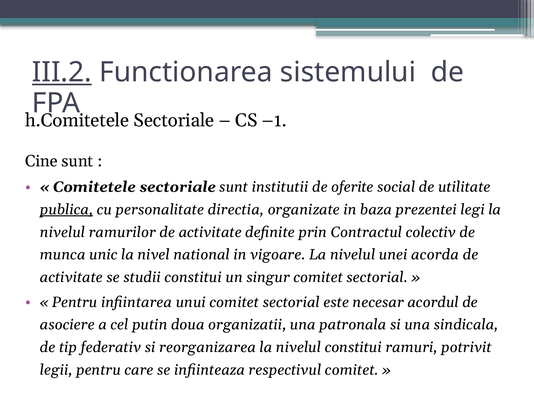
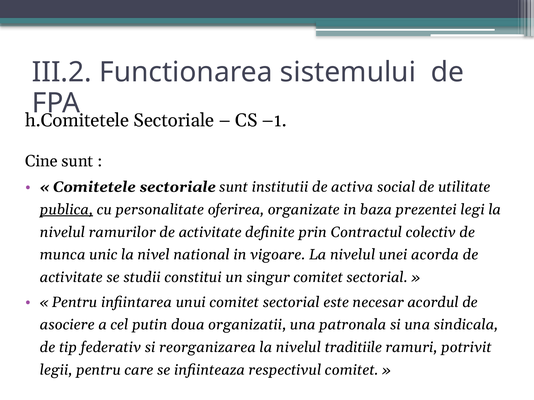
III.2 underline: present -> none (62, 72)
oferite: oferite -> activa (352, 187)
directia: directia -> oferirea (236, 210)
nivelul constitui: constitui -> traditiile (353, 348)
